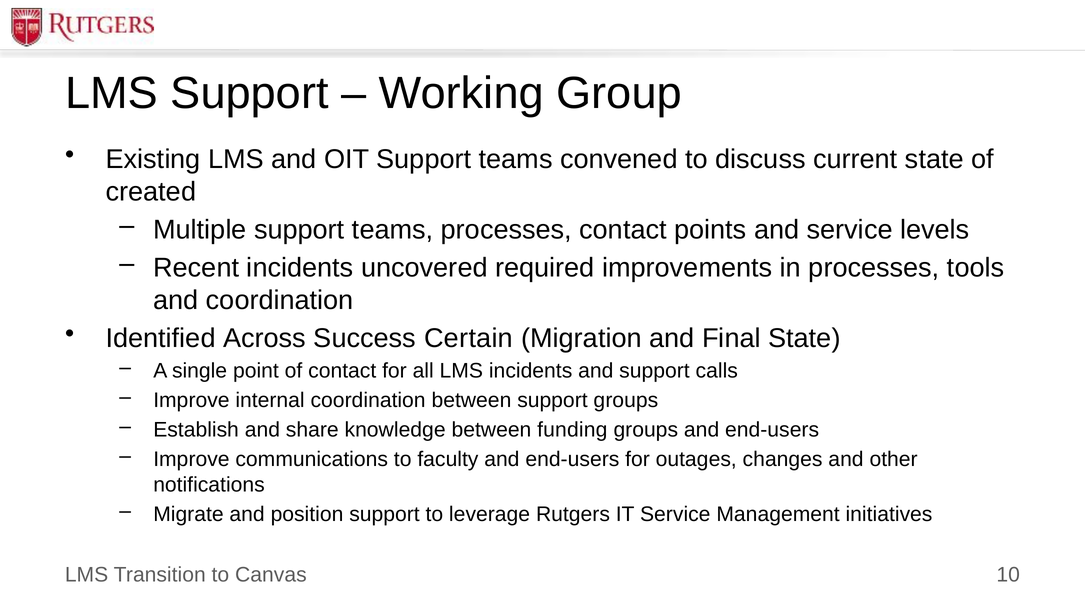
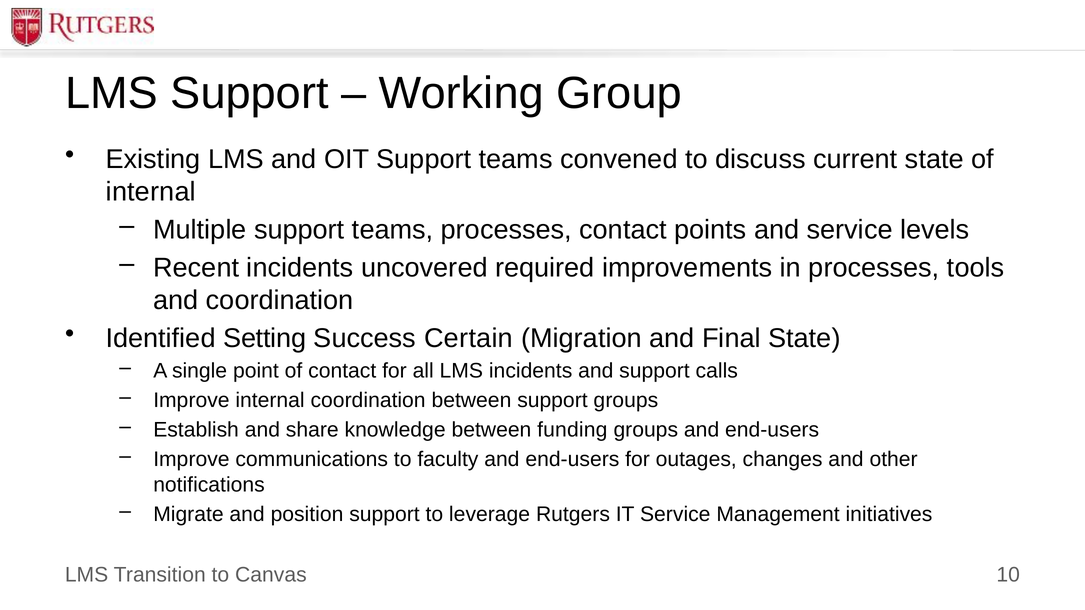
created: created -> internal (151, 192)
Across: Across -> Setting (265, 338)
